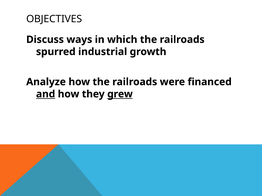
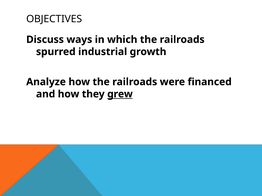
and underline: present -> none (46, 94)
